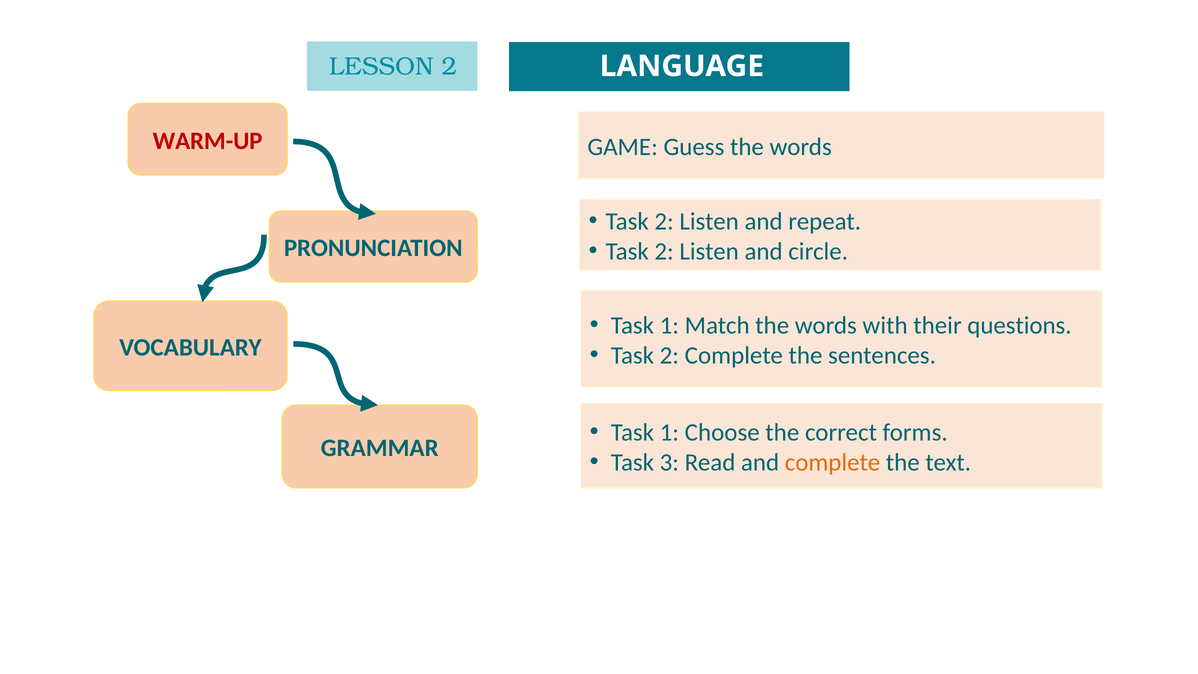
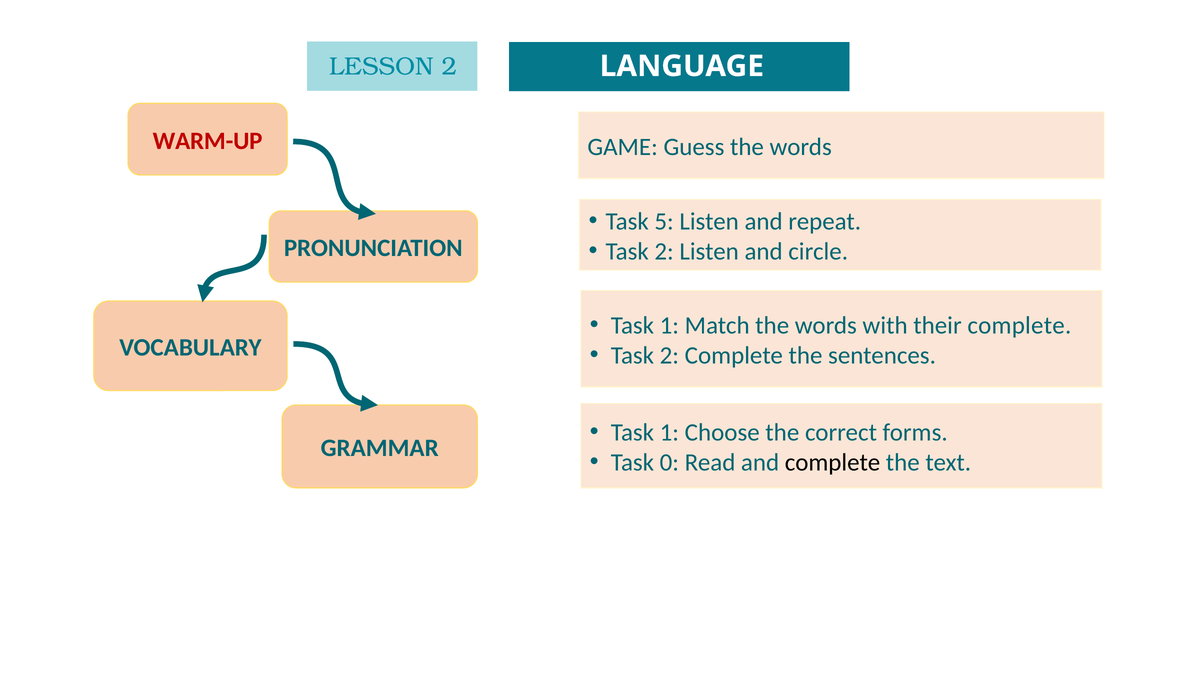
2: 2 -> 5 (664, 221)
their questions: questions -> complete (1019, 325)
3: 3 -> 0 (669, 462)
complete colour: orange -> black (833, 462)
